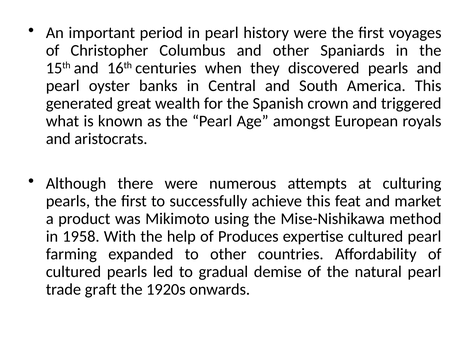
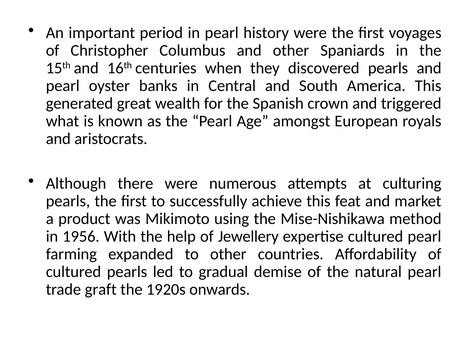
1958: 1958 -> 1956 (81, 236)
Produces: Produces -> Jewellery (248, 236)
